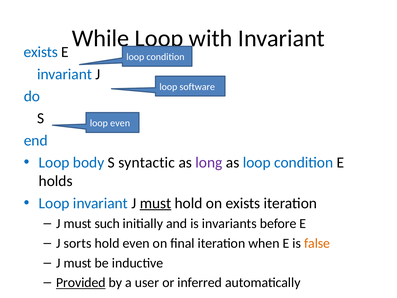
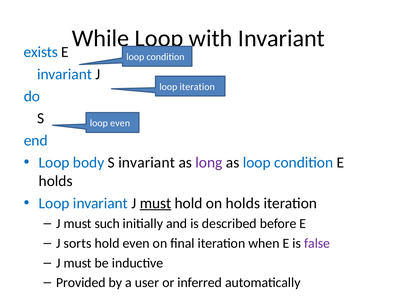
loop software: software -> iteration (197, 87)
S syntactic: syntactic -> invariant (147, 162)
on exists: exists -> holds (243, 203)
invariants: invariants -> described (229, 224)
false colour: orange -> purple (317, 243)
Provided underline: present -> none (81, 282)
